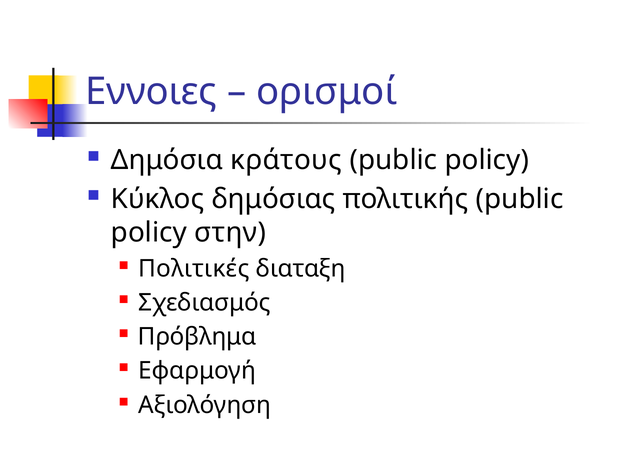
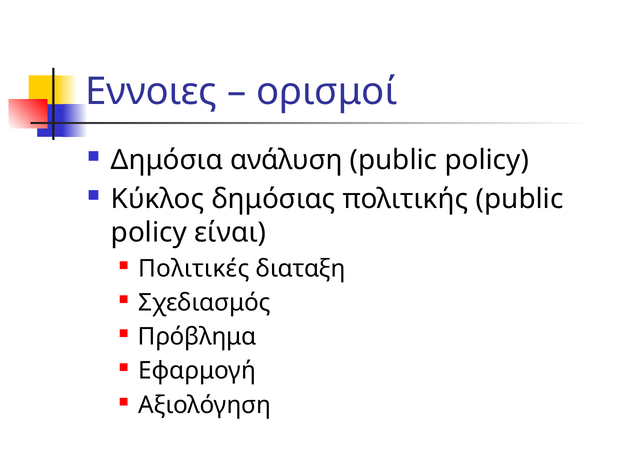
κράτους: κράτους -> ανάλυση (286, 160)
στην: στην -> είναι (230, 233)
